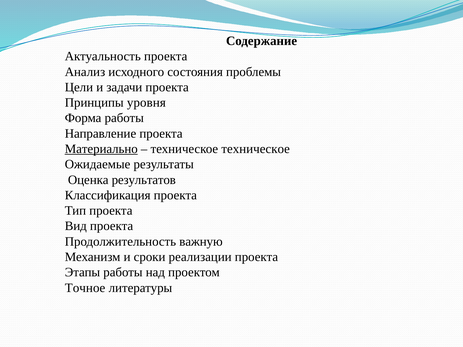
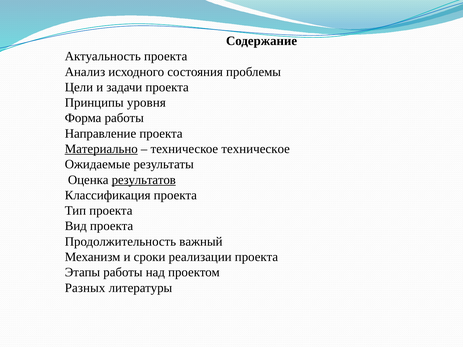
результатов underline: none -> present (144, 180)
важную: важную -> важный (201, 242)
Точное: Точное -> Разных (85, 288)
